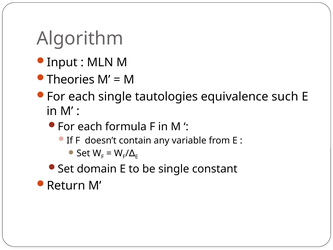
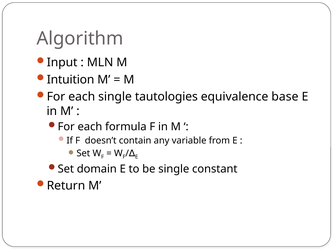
Theories: Theories -> Intuition (71, 80)
such: such -> base (285, 97)
